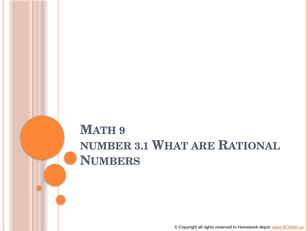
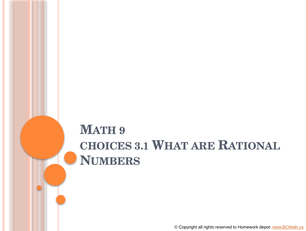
NUMBER: NUMBER -> CHOICES (106, 146)
